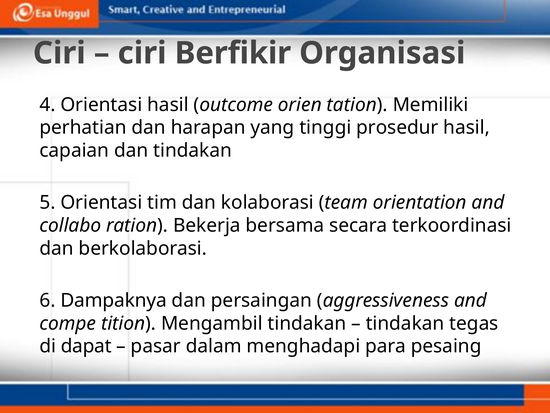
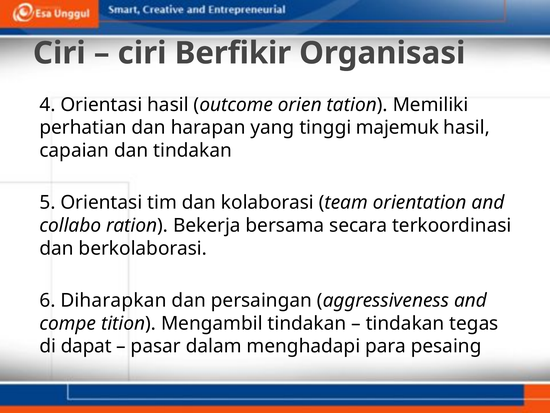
prosedur: prosedur -> majemuk (397, 128)
Dampaknya: Dampaknya -> Diharapkan (113, 300)
